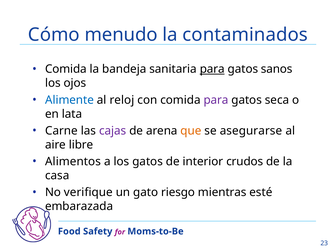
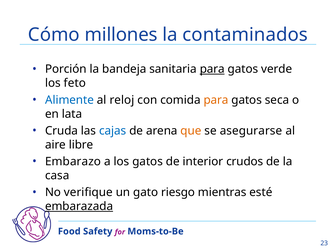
menudo: menudo -> millones (121, 35)
Comida: Comida -> Porción (66, 69)
sanos: sanos -> verde (277, 69)
ojos: ojos -> feto (75, 83)
para colour: purple -> orange (216, 100)
Carne: Carne -> Cruda (62, 131)
cajas colour: purple -> blue (113, 131)
Alimentos: Alimentos -> Embarazo (73, 162)
embarazada underline: none -> present (79, 206)
